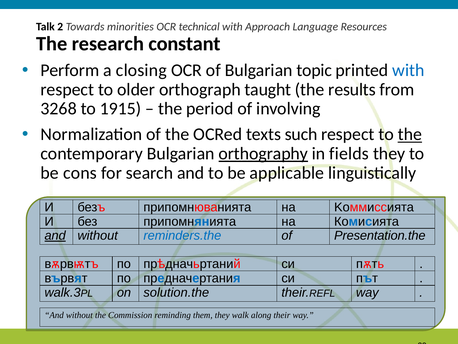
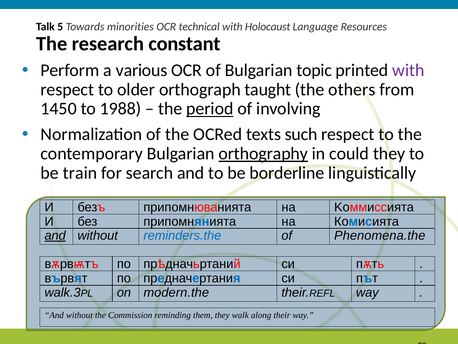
2: 2 -> 5 (60, 27)
Approach: Approach -> Holocaust (268, 27)
closing: closing -> various (142, 70)
with colour: blue -> purple (408, 70)
results: results -> others (352, 89)
3268: 3268 -> 1450 (59, 109)
1915: 1915 -> 1988 (121, 109)
period underline: none -> present (210, 109)
the underline: present -> none (410, 134)
fields: fields -> could (349, 153)
cons: cons -> train (80, 173)
applicable: applicable -> borderline (287, 173)
Presentation.the: Presentation.the -> Phenomena.the (380, 235)
solution.the: solution.the -> modern.the (176, 292)
